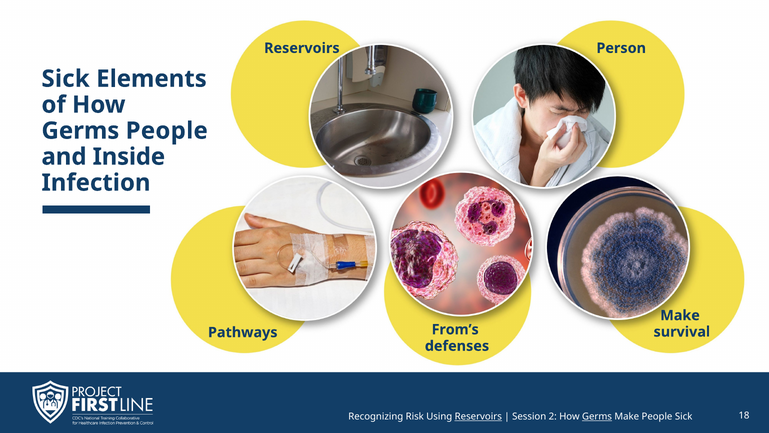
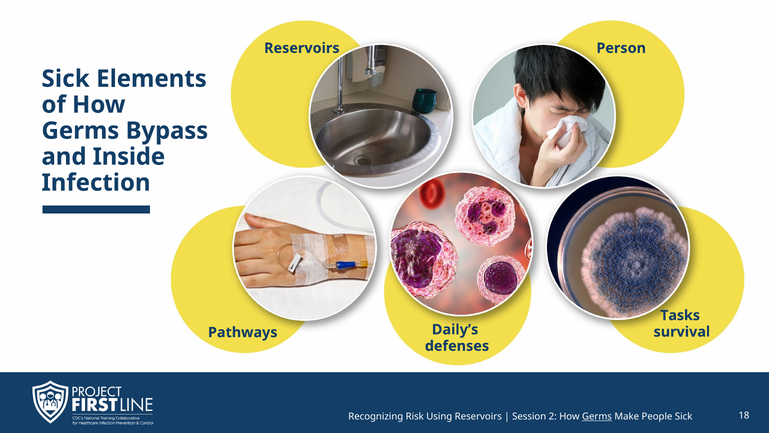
Germs People: People -> Bypass (167, 131)
Make: Make -> Tasks (680, 315)
From’s: From’s -> Daily’s (455, 329)
Reservoirs underline: present -> none (478, 416)
